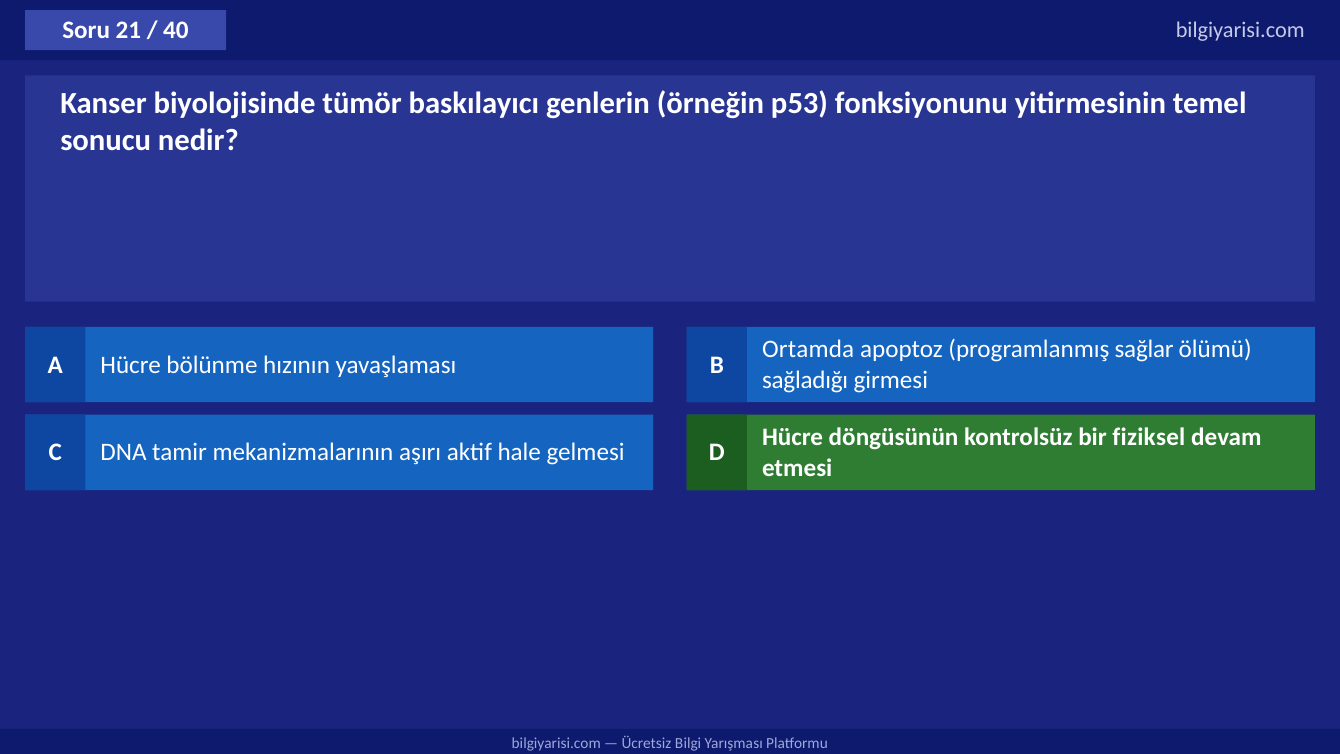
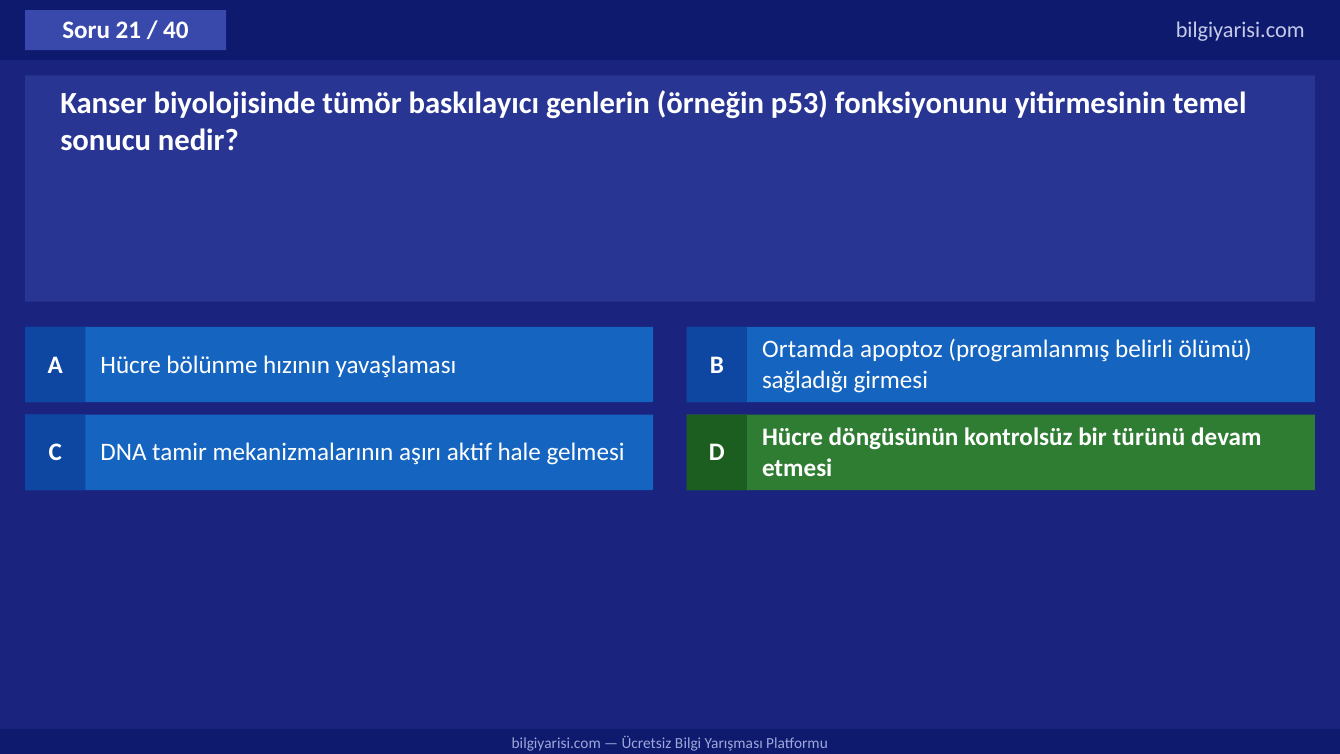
sağlar: sağlar -> belirli (1144, 349)
fiziksel: fiziksel -> türünü (1149, 437)
